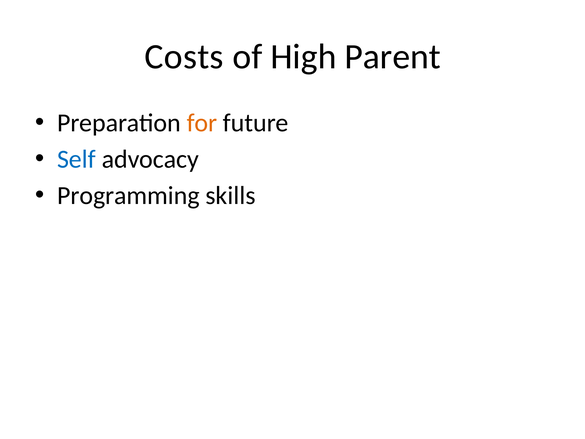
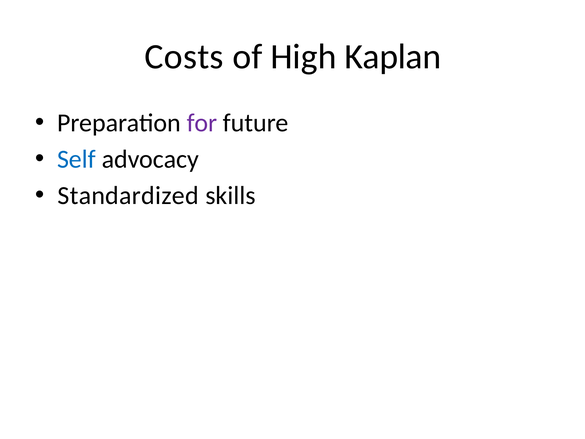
Parent: Parent -> Kaplan (393, 57)
for colour: orange -> purple (202, 123)
Programming: Programming -> Standardized (128, 196)
